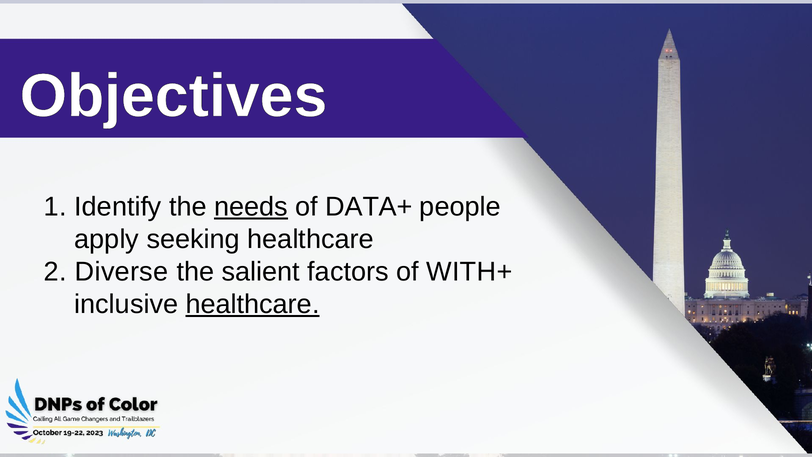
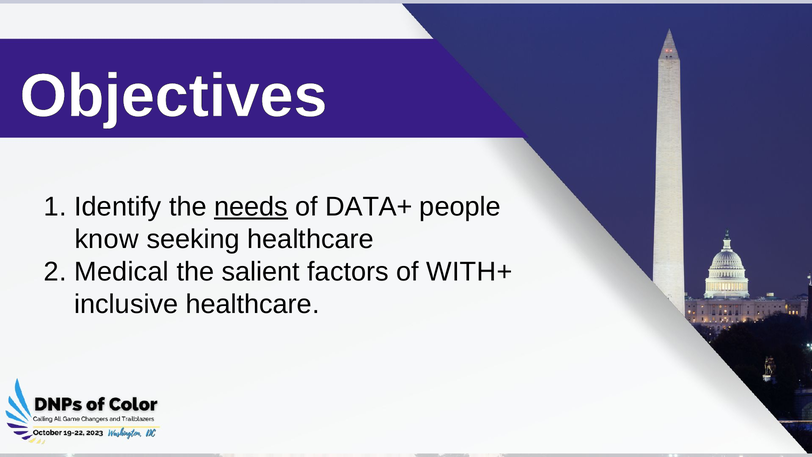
apply: apply -> know (107, 239)
Diverse: Diverse -> Medical (122, 272)
healthcare underline: present -> none (253, 304)
